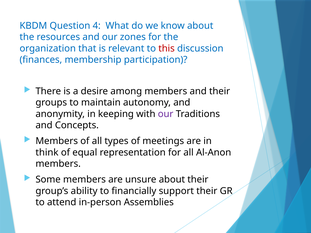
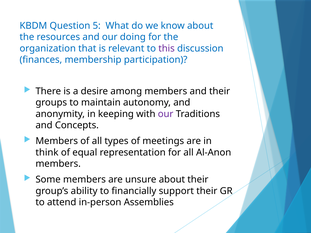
4: 4 -> 5 (97, 26)
zones: zones -> doing (133, 37)
this colour: red -> purple (167, 49)
